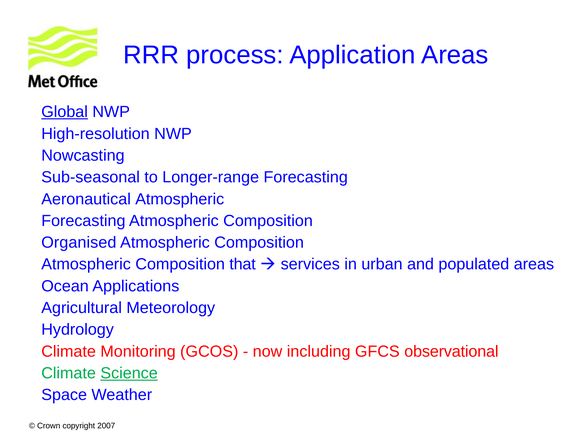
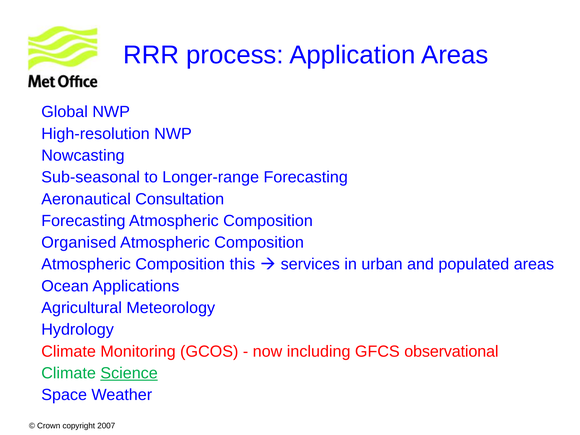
Global underline: present -> none (65, 112)
Aeronautical Atmospheric: Atmospheric -> Consultation (180, 199)
that: that -> this (242, 264)
